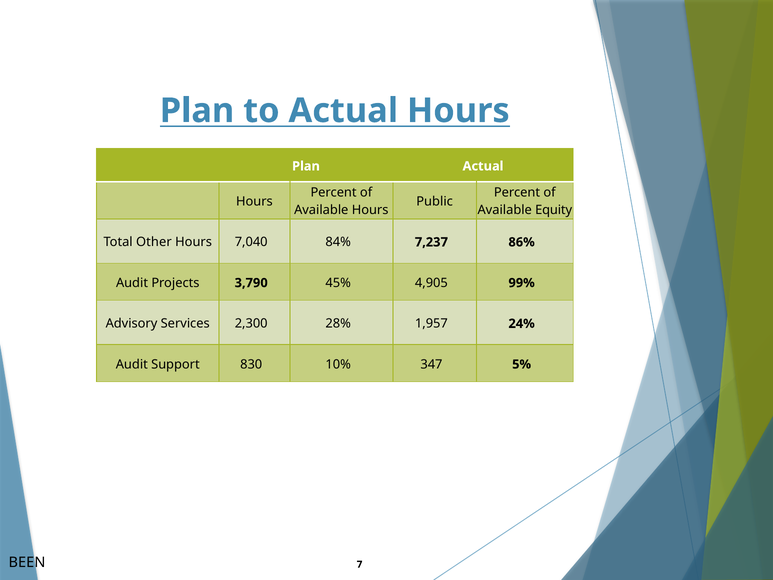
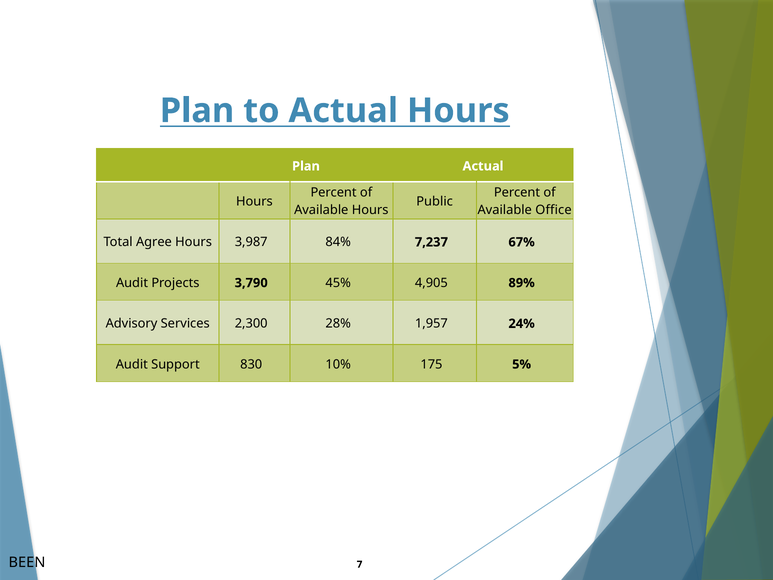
Equity: Equity -> Office (553, 210)
Other: Other -> Agree (154, 242)
7,040: 7,040 -> 3,987 (251, 242)
86%: 86% -> 67% (522, 242)
99%: 99% -> 89% (522, 283)
347: 347 -> 175 (431, 364)
